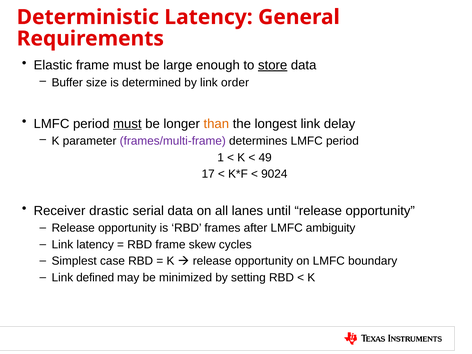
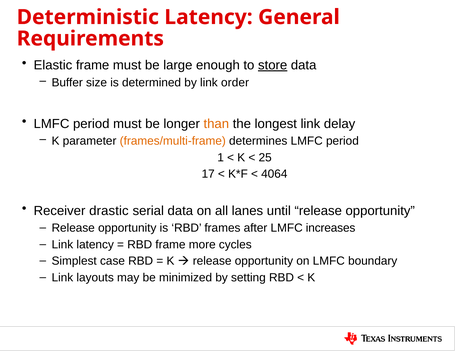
must underline: present -> none (127, 124)
frames/multi-frame colour: purple -> orange (173, 141)
49: 49 -> 25 (265, 157)
9024: 9024 -> 4064 (274, 174)
ambiguity: ambiguity -> increases (331, 228)
skew: skew -> more (202, 245)
defined: defined -> layouts (95, 278)
